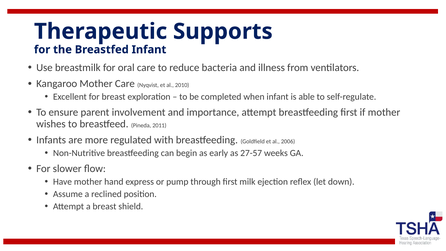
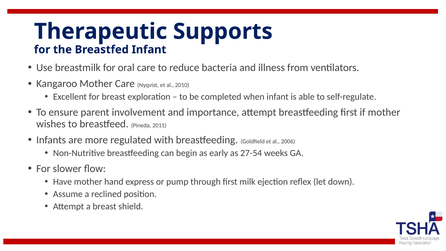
27-57: 27-57 -> 27-54 (251, 153)
